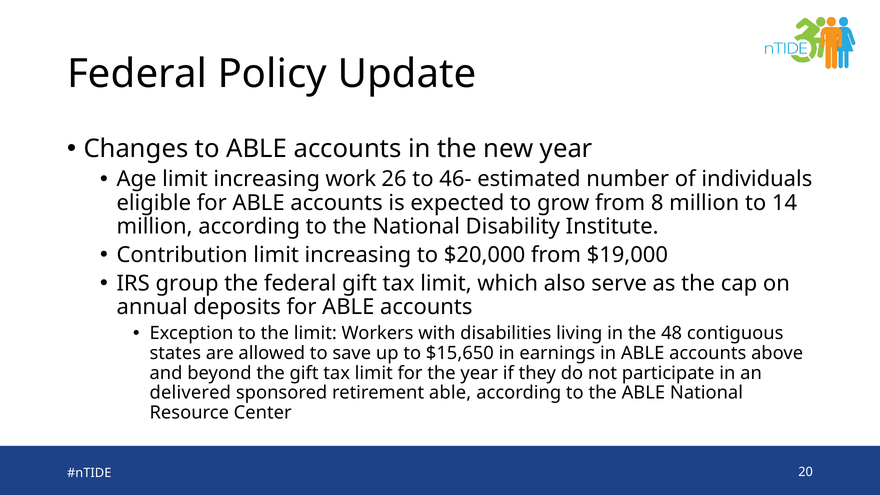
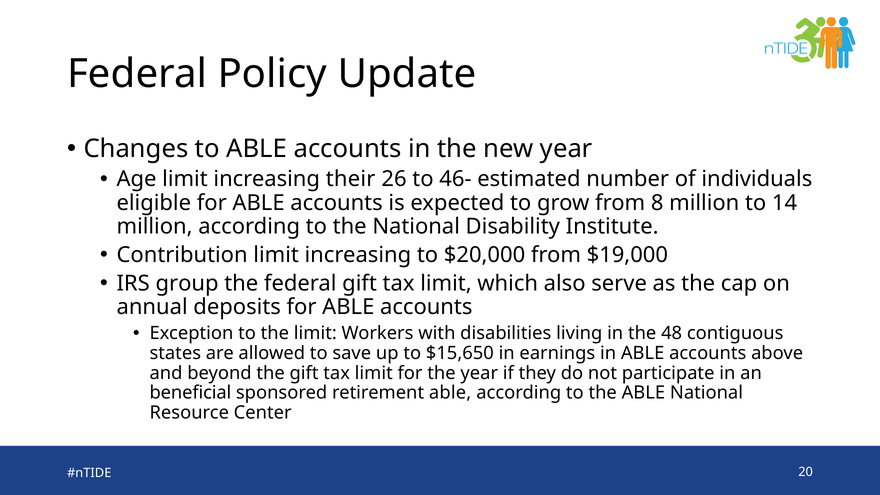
work: work -> their (351, 179)
delivered: delivered -> beneficial (190, 393)
